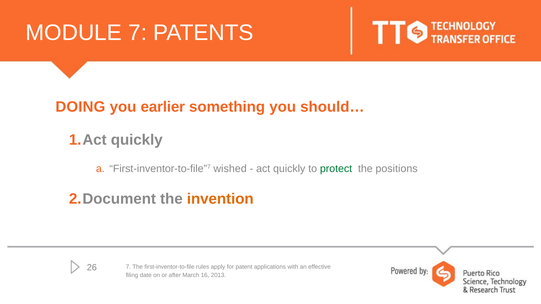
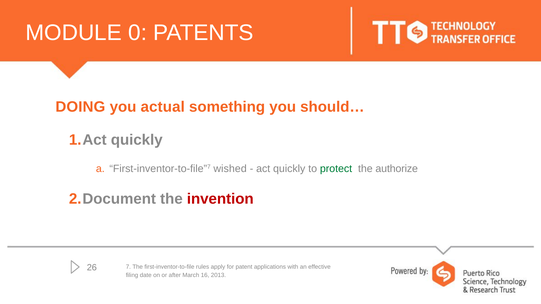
MODULE 7: 7 -> 0 (138, 33)
earlier: earlier -> actual (163, 107)
positions: positions -> authorize (397, 169)
invention colour: orange -> red (220, 199)
